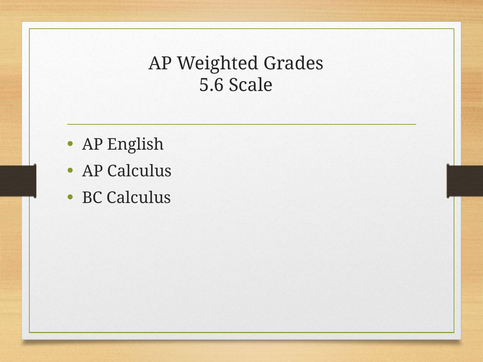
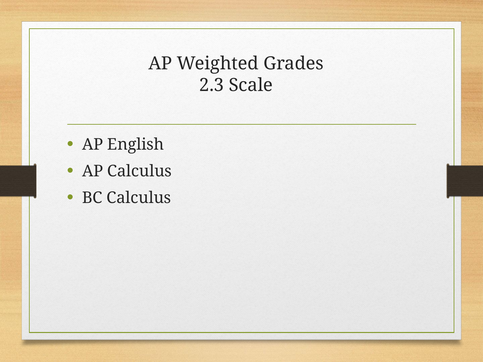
5.6: 5.6 -> 2.3 (212, 85)
